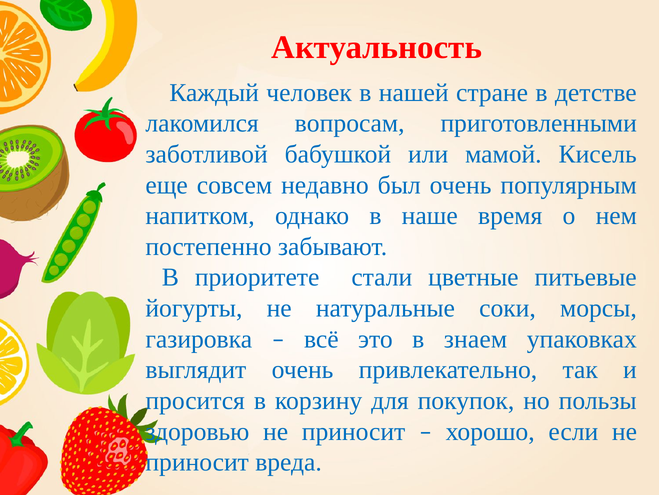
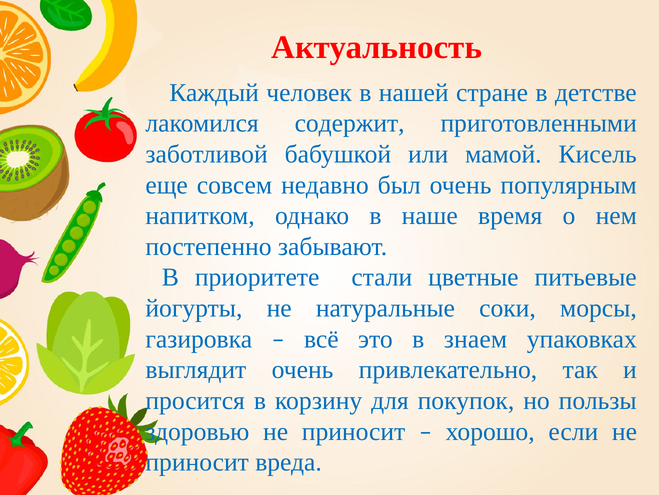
вопросам: вопросам -> содержит (350, 123)
